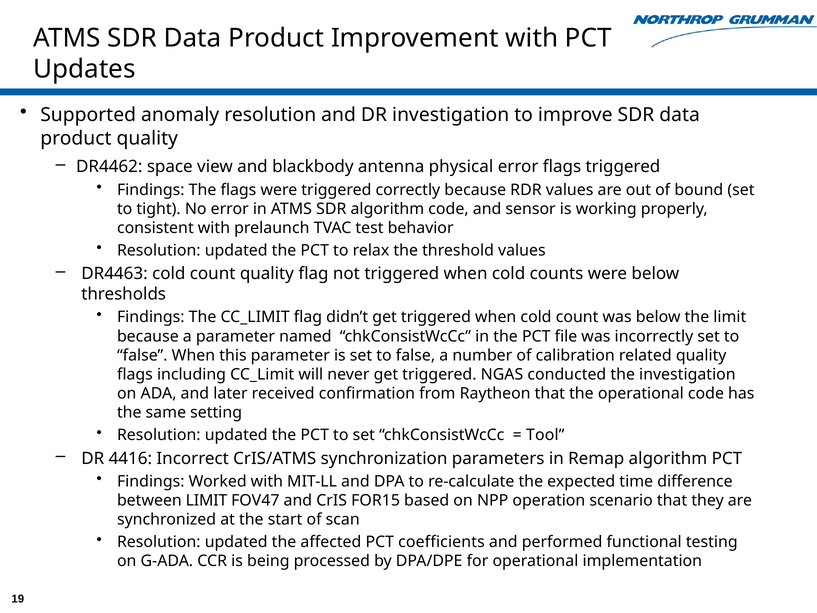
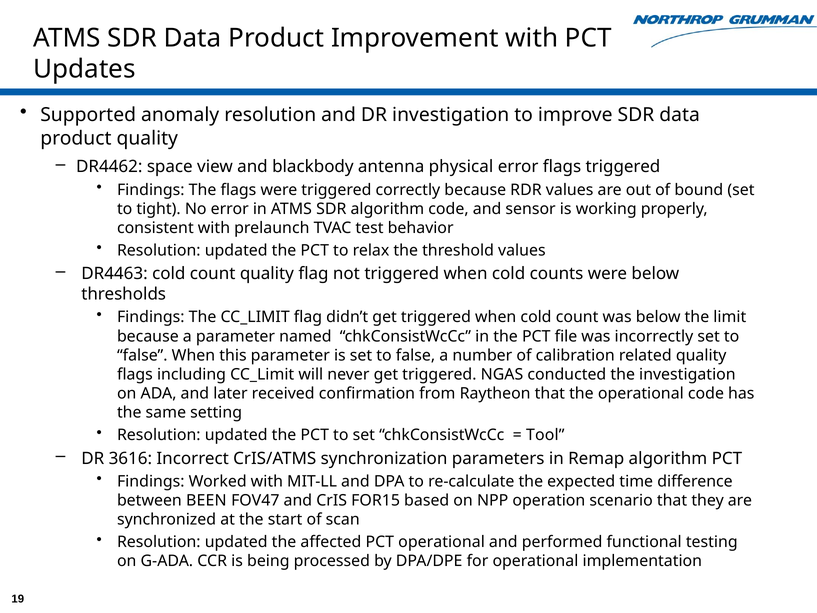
4416: 4416 -> 3616 (130, 458)
between LIMIT: LIMIT -> BEEN (206, 500)
PCT coefficients: coefficients -> operational (442, 542)
